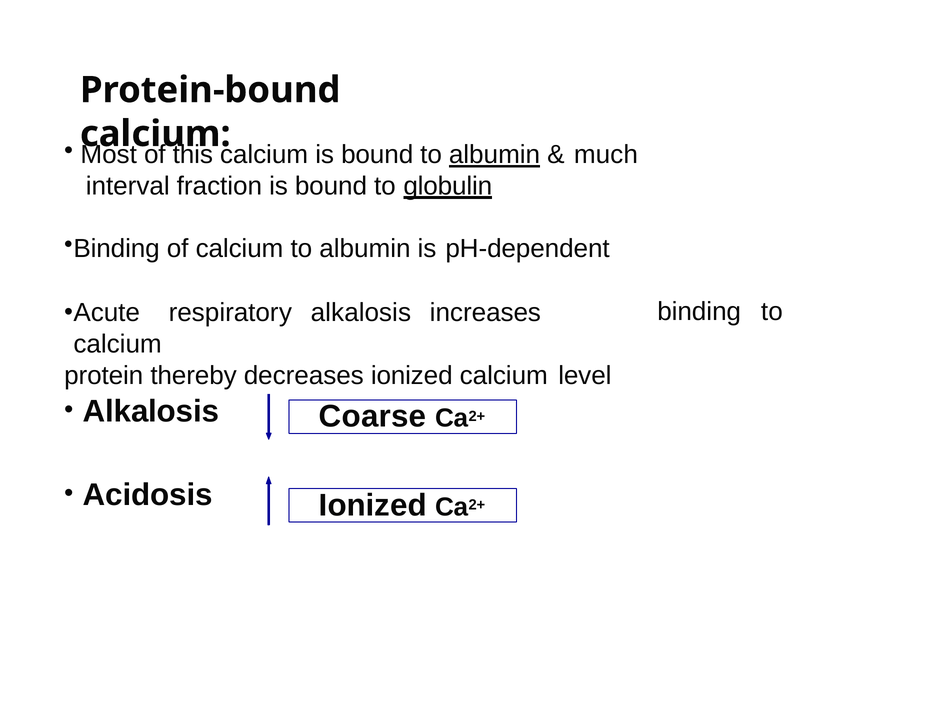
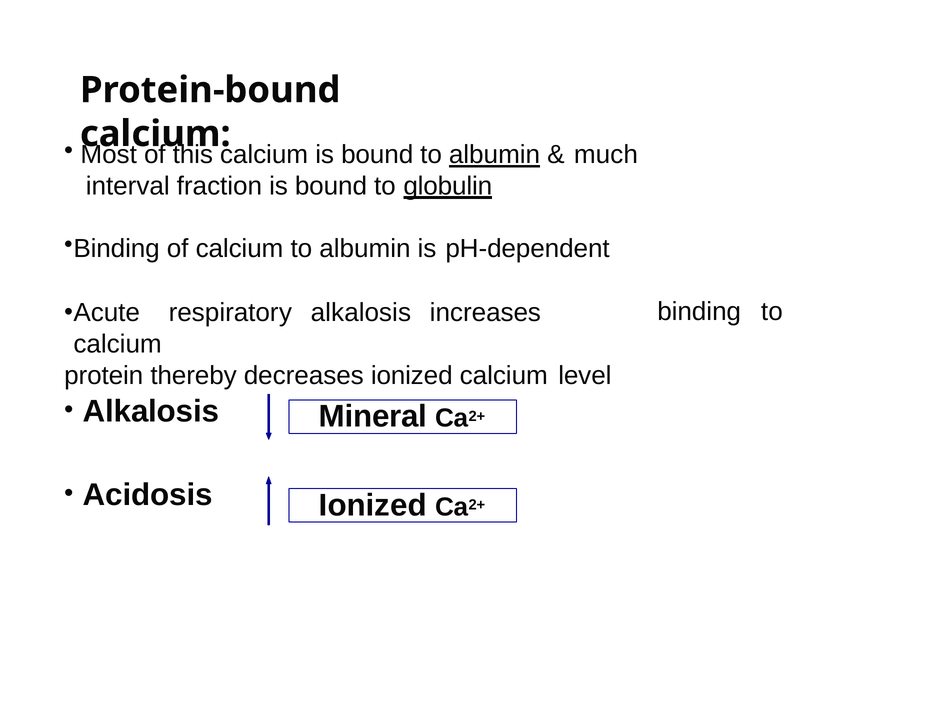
Coarse: Coarse -> Mineral (373, 417)
